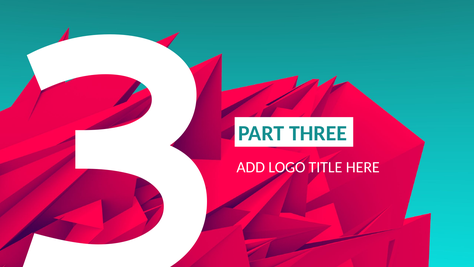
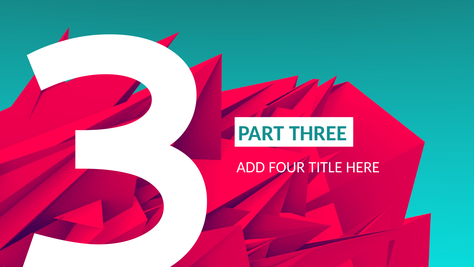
LOGO: LOGO -> FOUR (287, 167)
